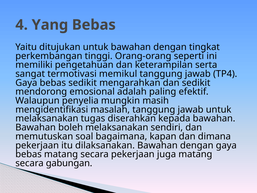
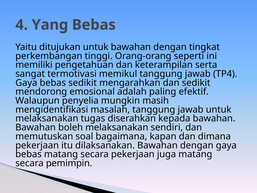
gabungan: gabungan -> pemimpin (69, 163)
